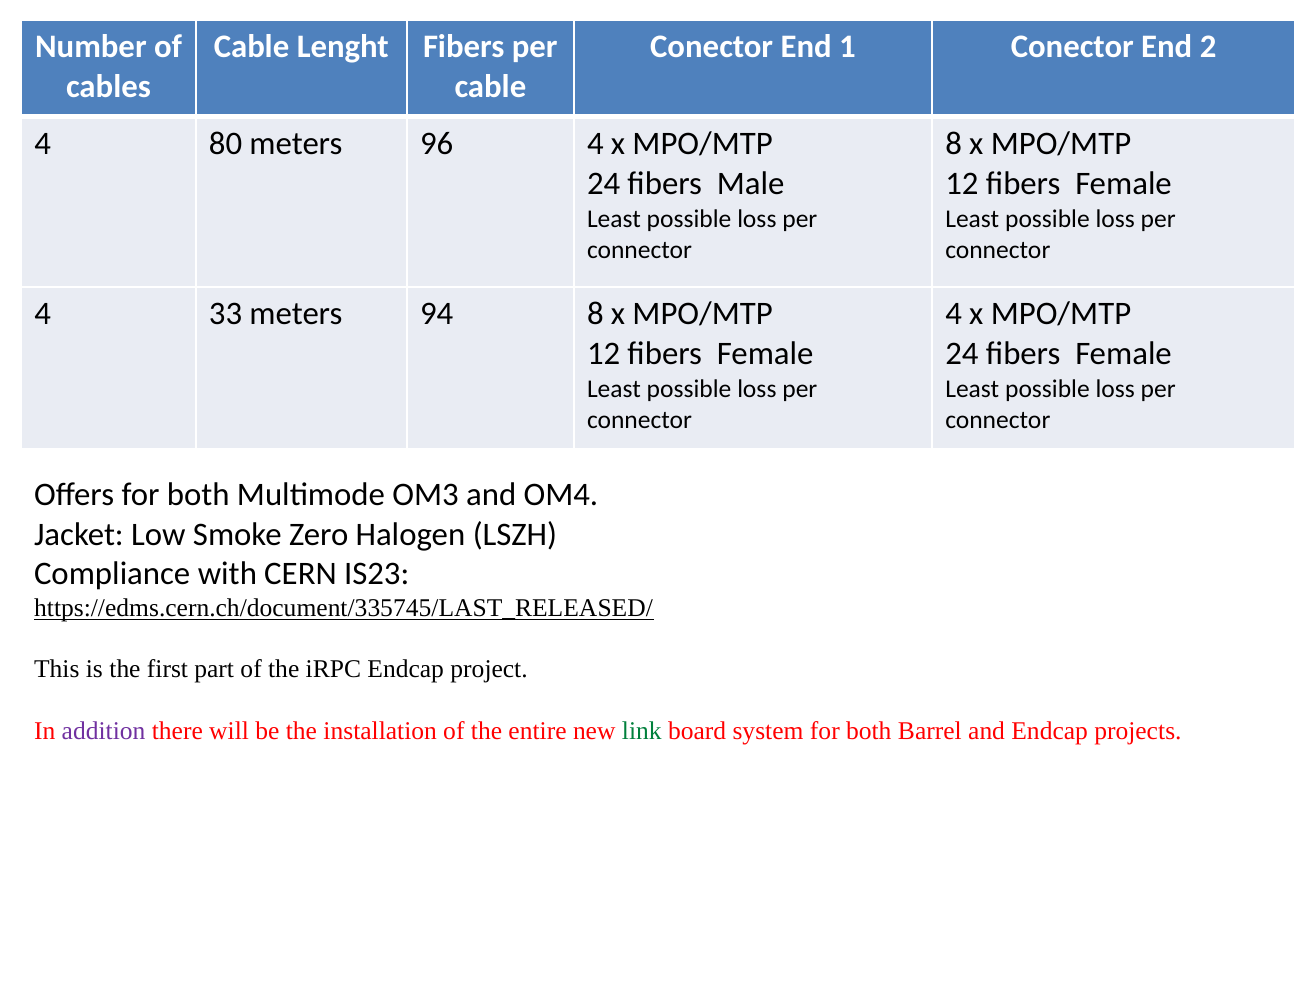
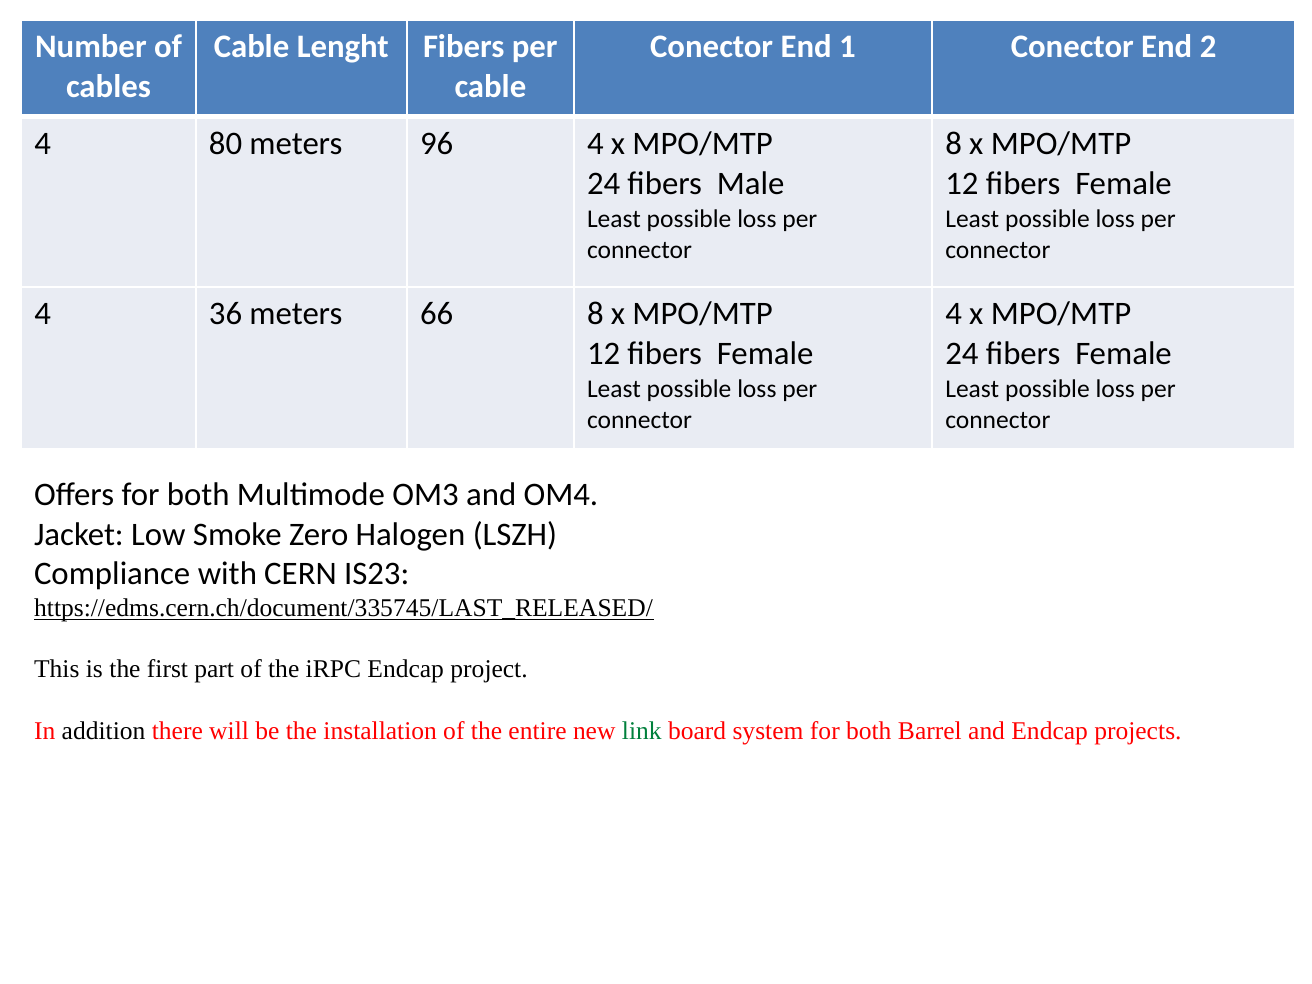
33: 33 -> 36 (226, 314)
94: 94 -> 66 (437, 314)
addition colour: purple -> black (104, 731)
